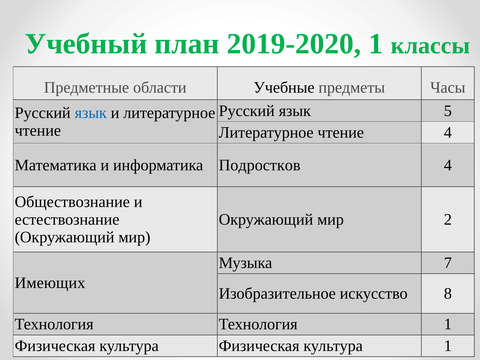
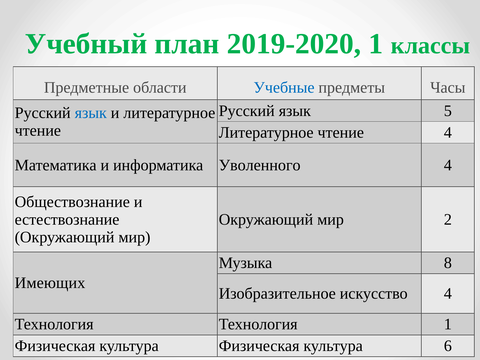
Учебные colour: black -> blue (284, 88)
Подростков: Подростков -> Уволенного (260, 165)
7: 7 -> 8 (448, 263)
искусство 8: 8 -> 4 (448, 294)
культура 1: 1 -> 6 (448, 346)
